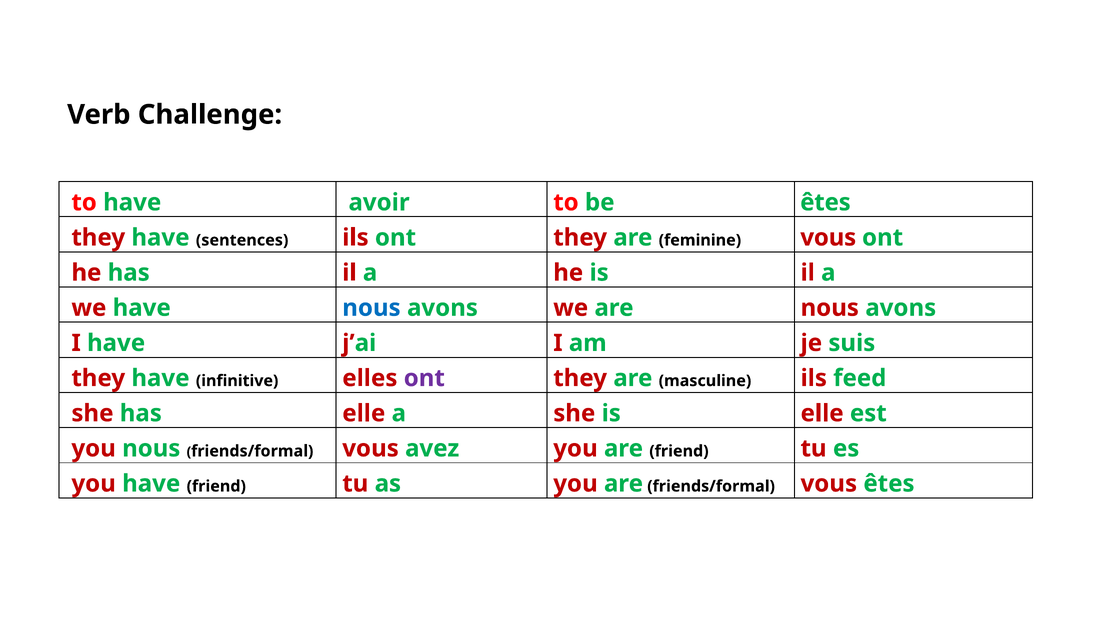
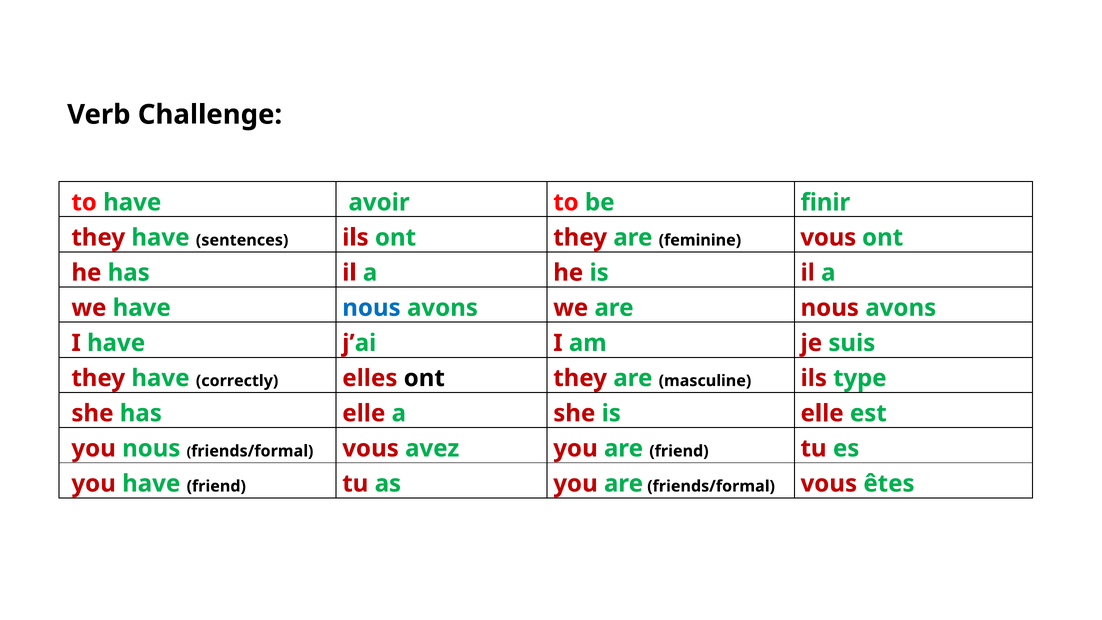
be êtes: êtes -> finir (825, 202)
infinitive: infinitive -> correctly (237, 381)
ont colour: purple -> black (424, 378)
feed: feed -> type (860, 378)
